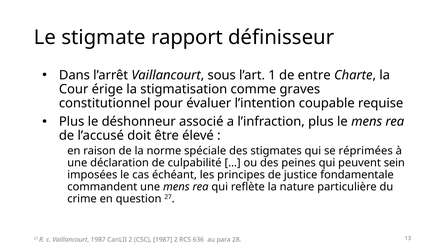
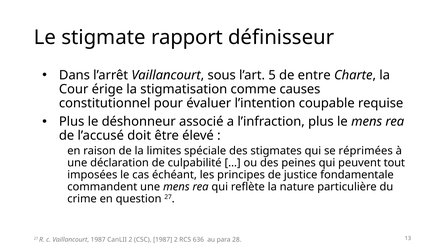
1: 1 -> 5 (272, 75)
graves: graves -> causes (300, 89)
norme: norme -> limites (164, 151)
sein: sein -> tout (394, 163)
